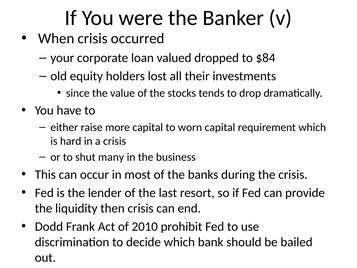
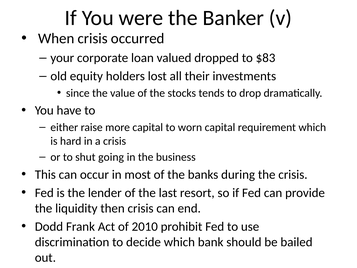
$84: $84 -> $83 (266, 58)
many: many -> going (111, 157)
